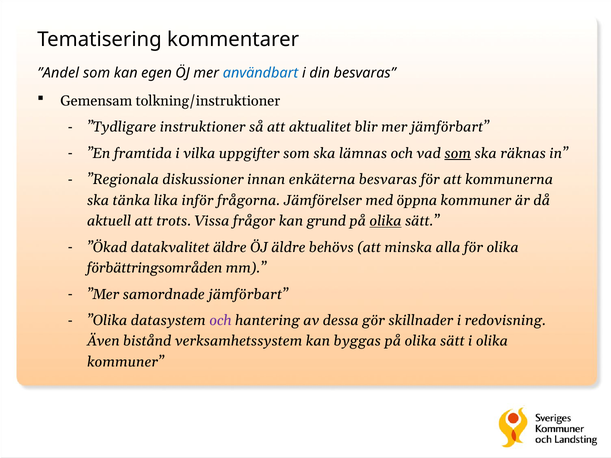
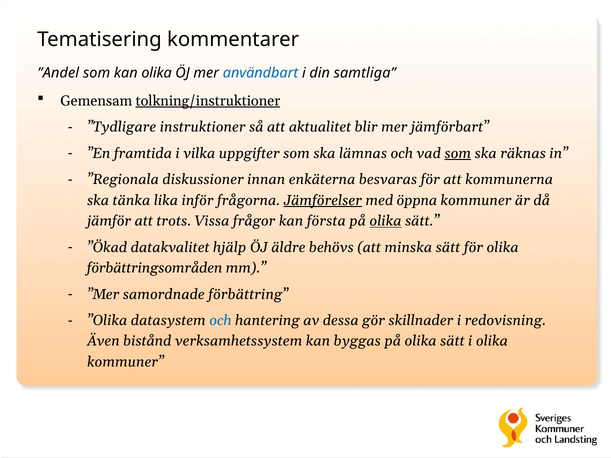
kan egen: egen -> olika (157, 73)
din besvaras: besvaras -> samtliga (365, 73)
tolkning/instruktioner underline: none -> present (208, 101)
Jämförelser underline: none -> present (323, 200)
aktuell: aktuell -> jämför (109, 221)
grund: grund -> första (326, 221)
datakvalitet äldre: äldre -> hjälp (230, 247)
minska alla: alla -> sätt (448, 247)
samordnade jämförbart: jämförbart -> förbättring (248, 294)
och colour: purple -> blue (221, 321)
